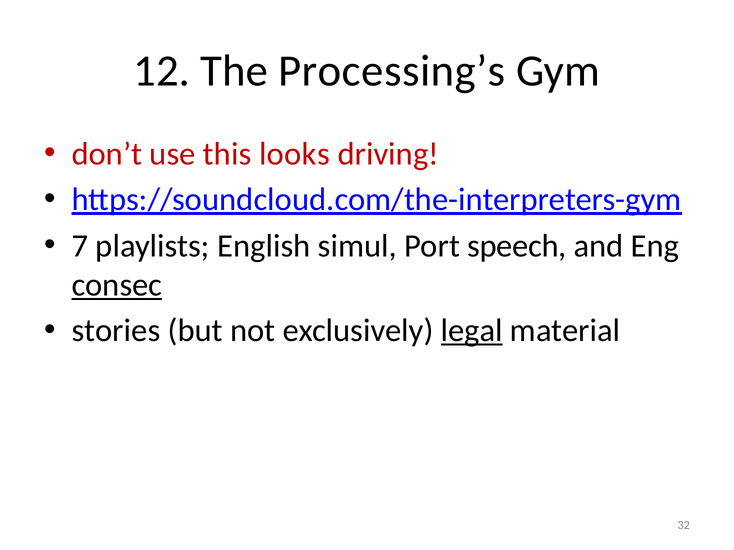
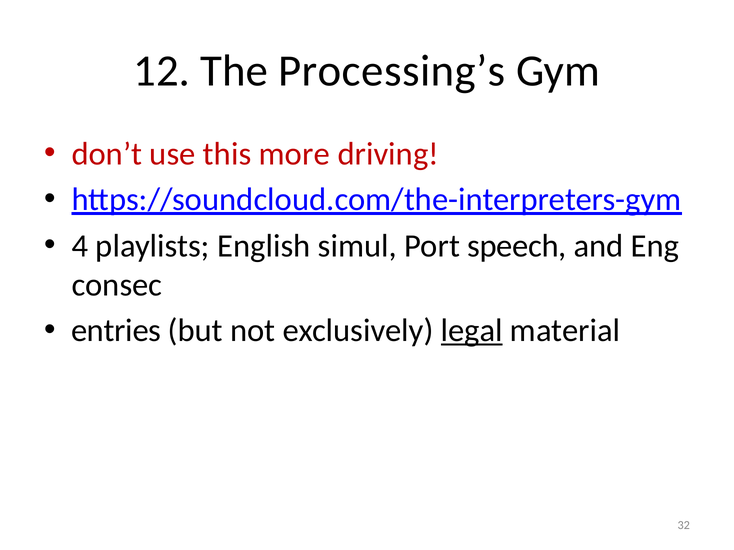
looks: looks -> more (294, 154)
7: 7 -> 4 (80, 246)
consec underline: present -> none (117, 285)
stories: stories -> entries (116, 331)
